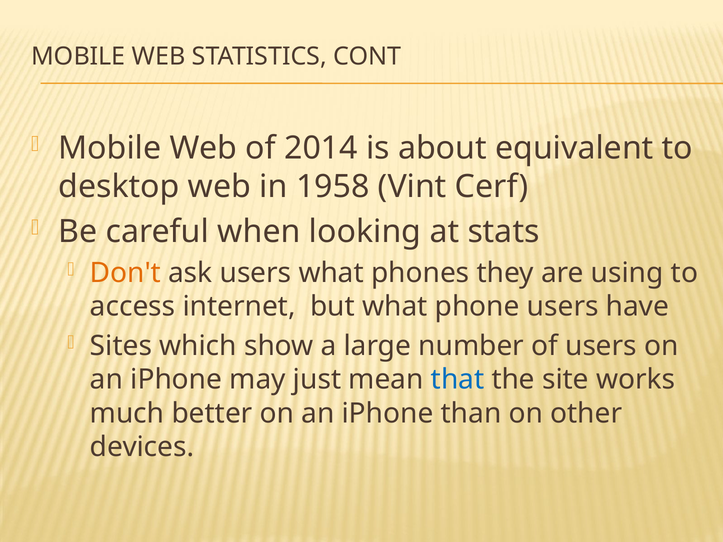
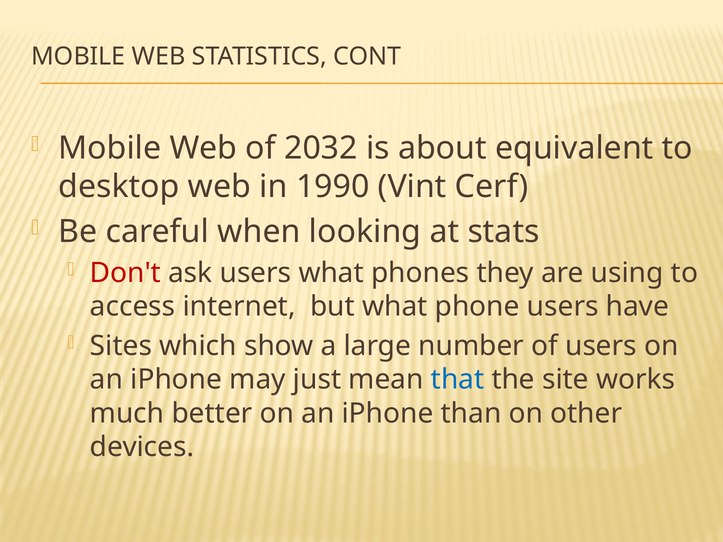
2014: 2014 -> 2032 (321, 148)
1958: 1958 -> 1990 (333, 187)
Don't colour: orange -> red (126, 273)
